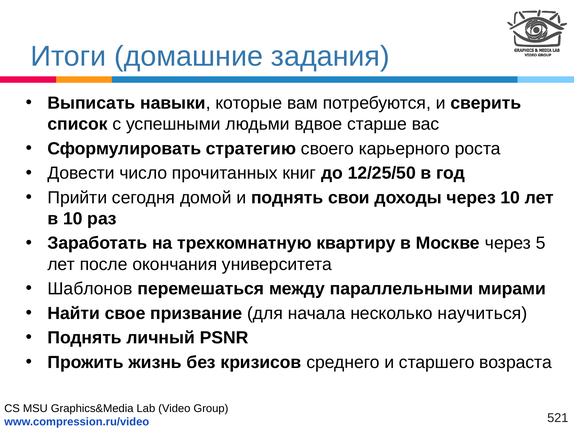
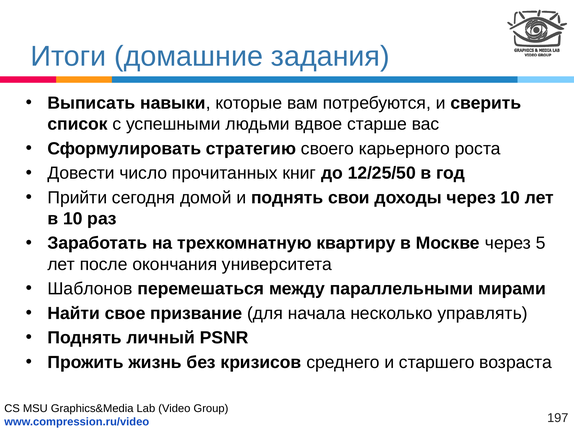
научиться: научиться -> управлять (483, 314)
521: 521 -> 197 (558, 419)
